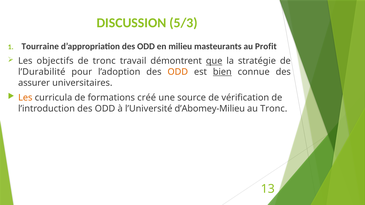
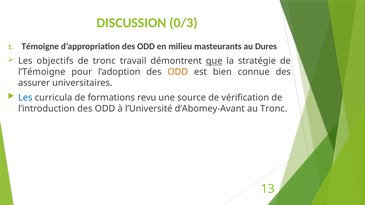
5/3: 5/3 -> 0/3 (183, 23)
Tourraine: Tourraine -> Témoigne (40, 46)
Profit: Profit -> Dures (266, 46)
l’Durabilité: l’Durabilité -> l’Témoigne (42, 72)
bien underline: present -> none (222, 72)
Les colour: orange -> blue (25, 98)
créé: créé -> revu (147, 98)
d’Abomey-Milieu: d’Abomey-Milieu -> d’Abomey-Avant (210, 109)
